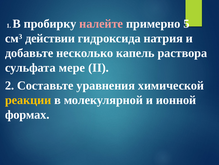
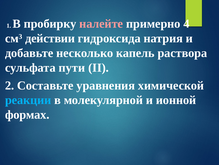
5: 5 -> 4 (186, 24)
мере: мере -> пути (72, 67)
реакции colour: yellow -> light blue (28, 100)
